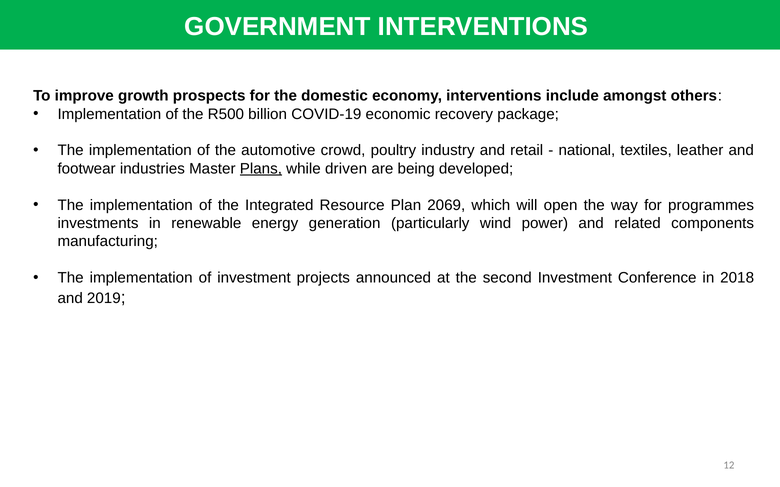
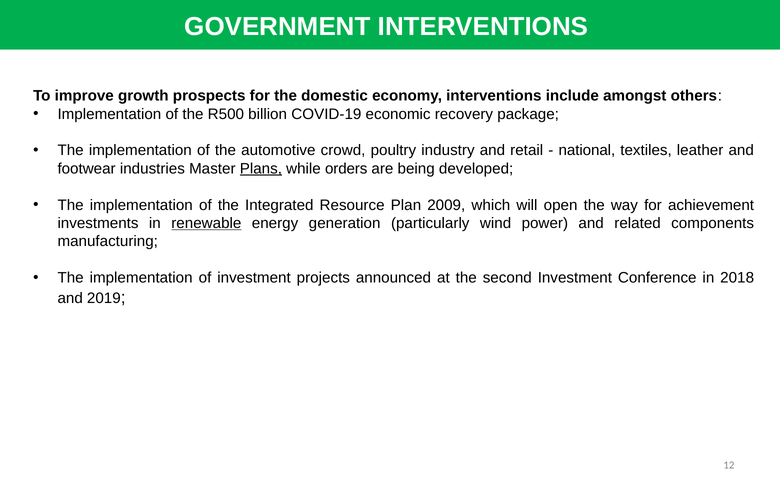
driven: driven -> orders (346, 169)
2069: 2069 -> 2009 (446, 205)
programmes: programmes -> achievement (711, 205)
renewable underline: none -> present (206, 223)
